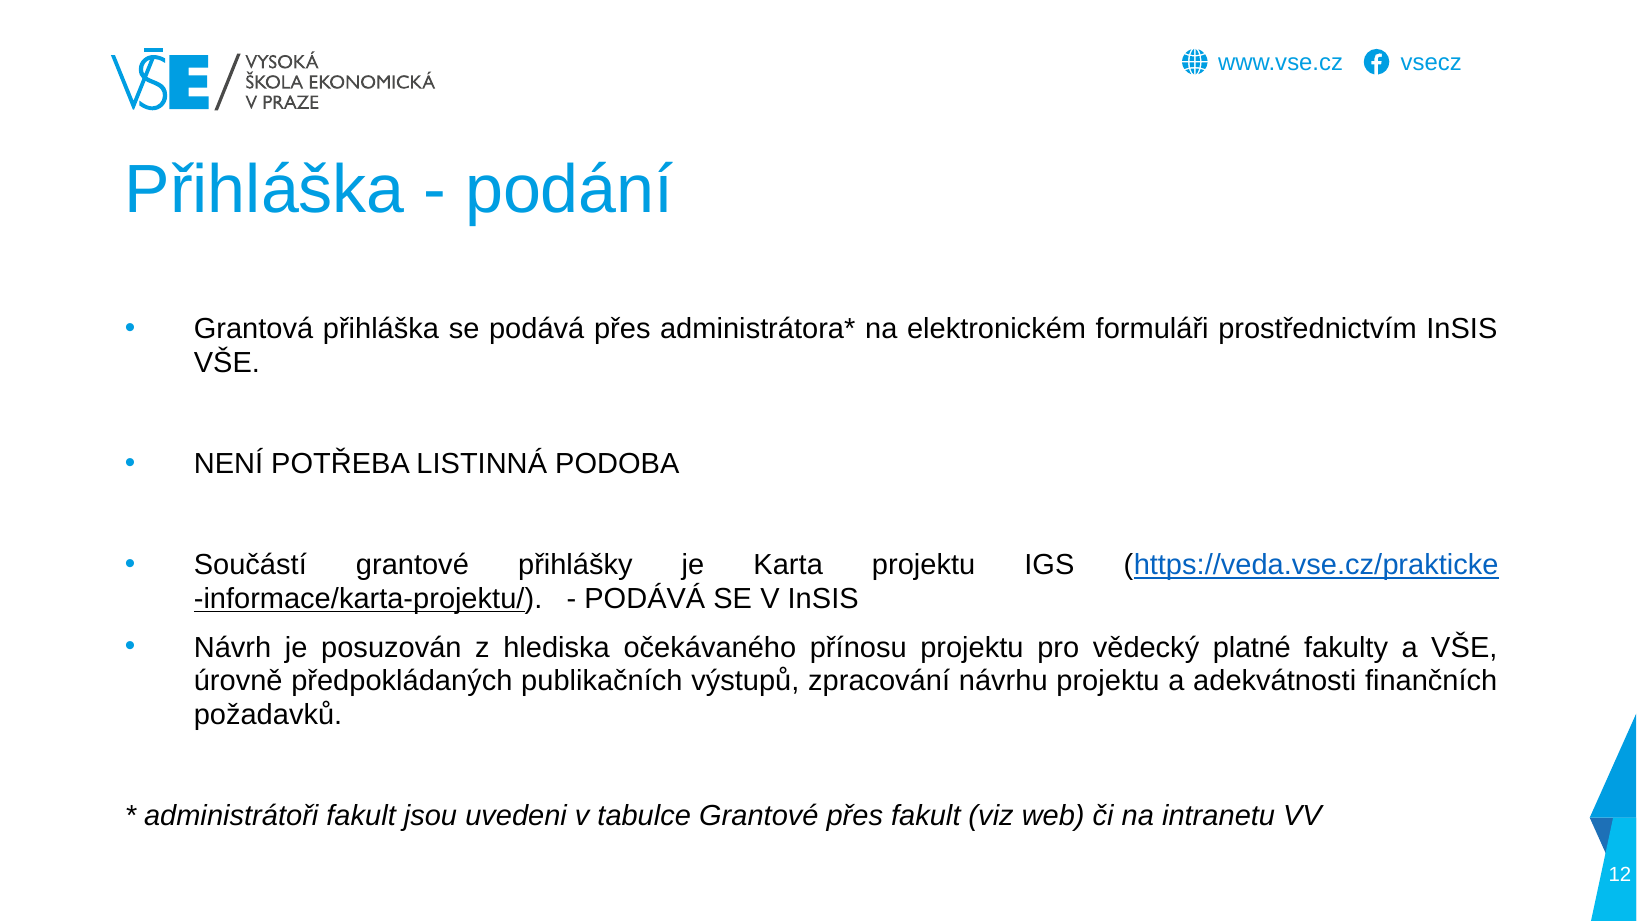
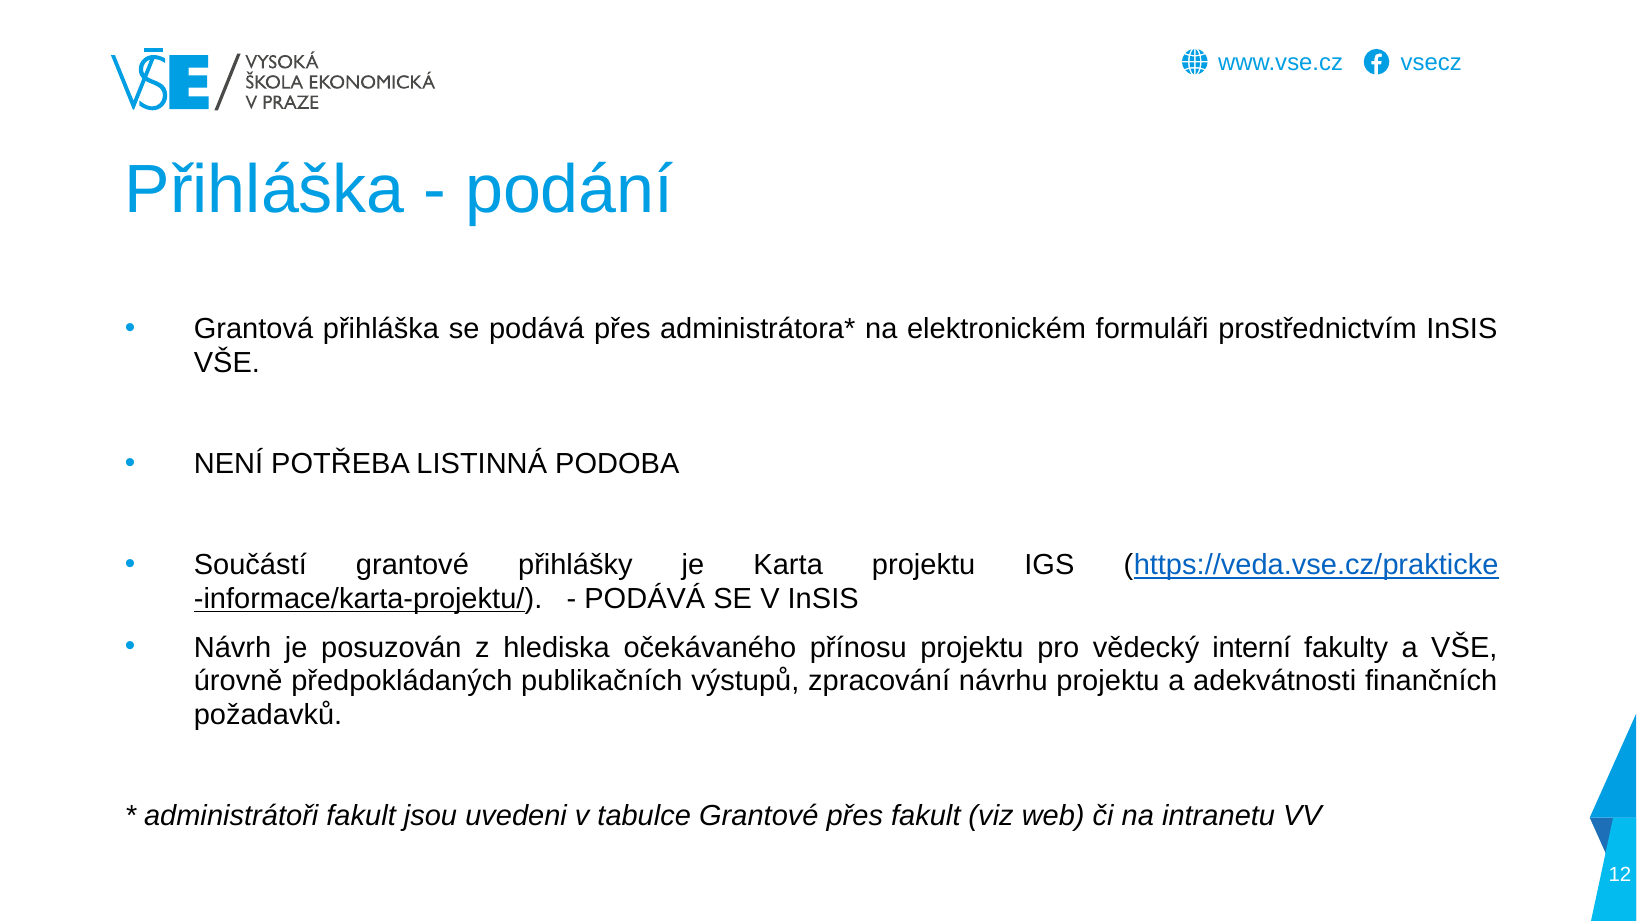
platné: platné -> interní (1252, 647)
